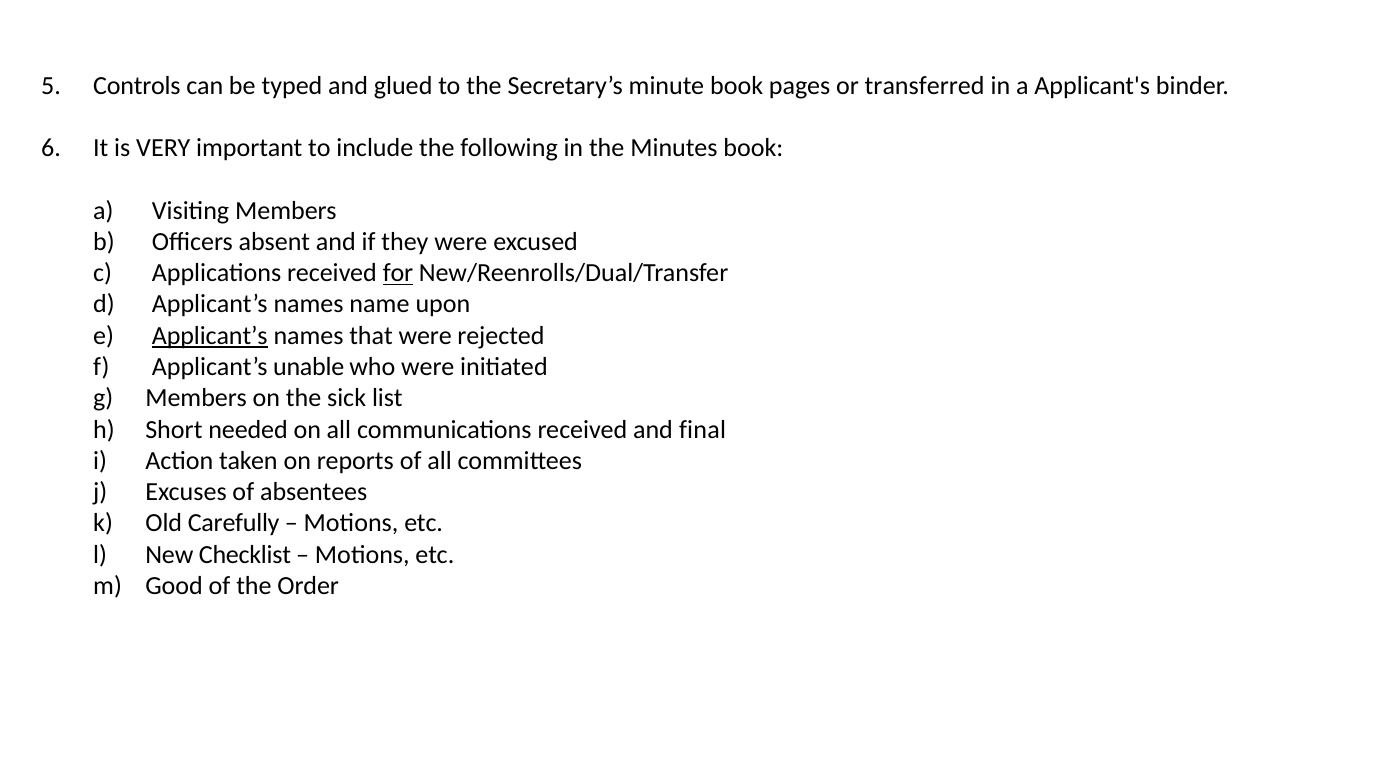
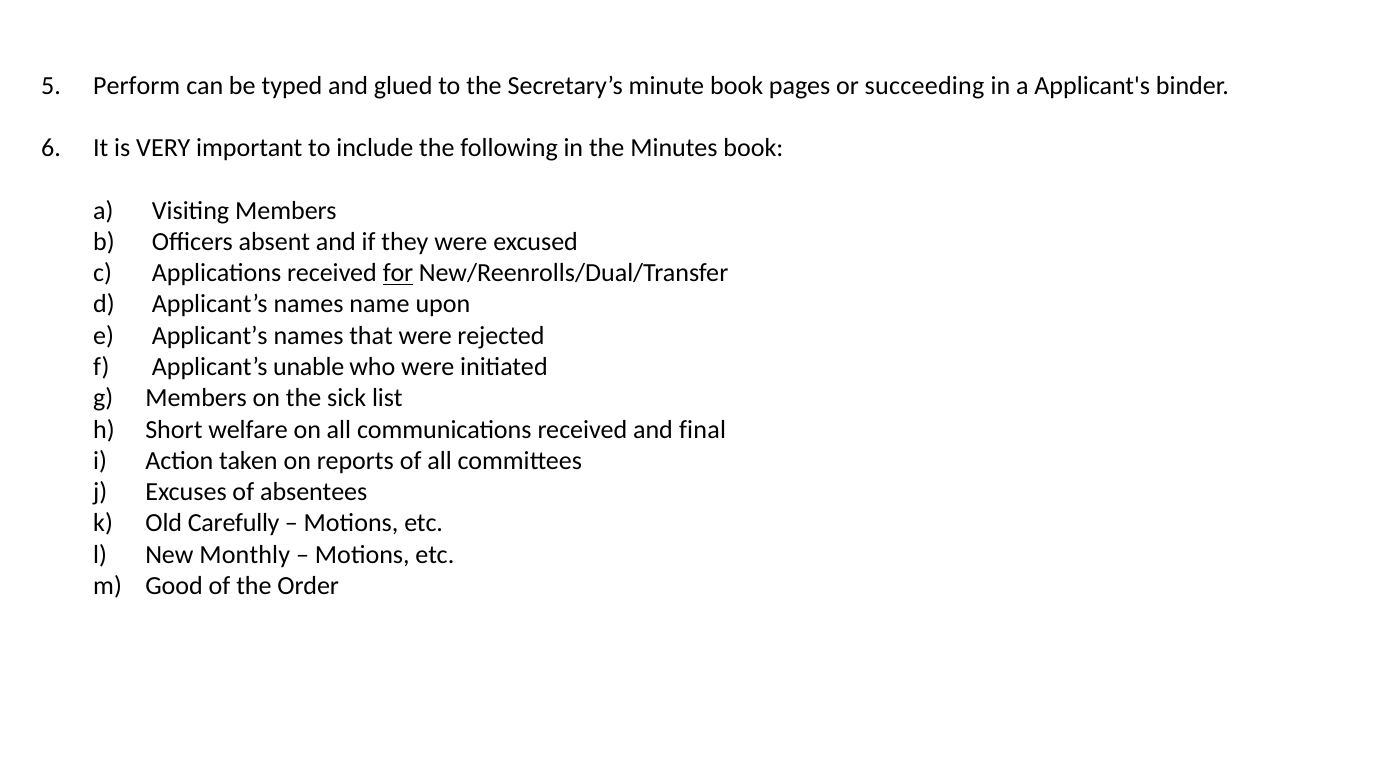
Controls: Controls -> Perform (137, 85)
transferred: transferred -> succeeding (925, 85)
Applicant’s underline: present -> none (210, 336)
needed: needed -> welfare (248, 429)
Checklist: Checklist -> Monthly (245, 555)
